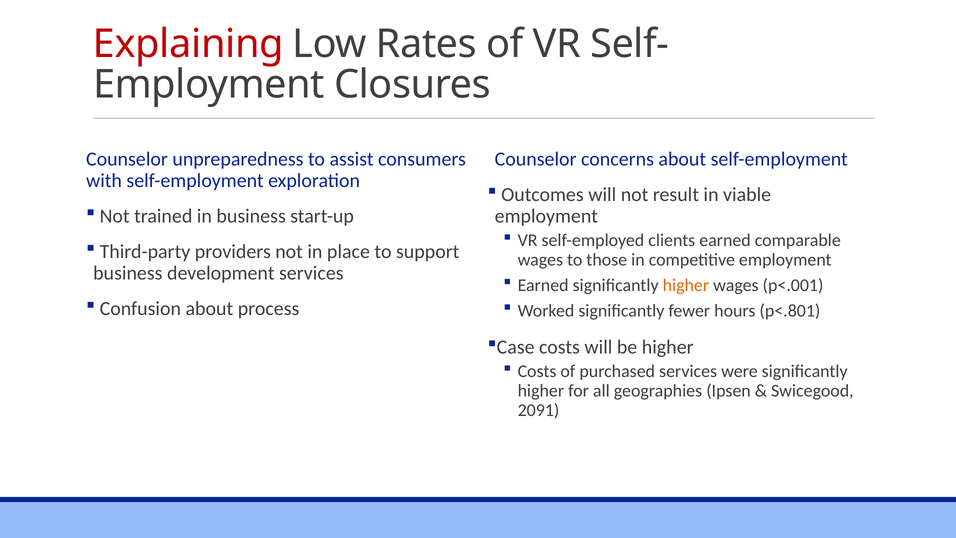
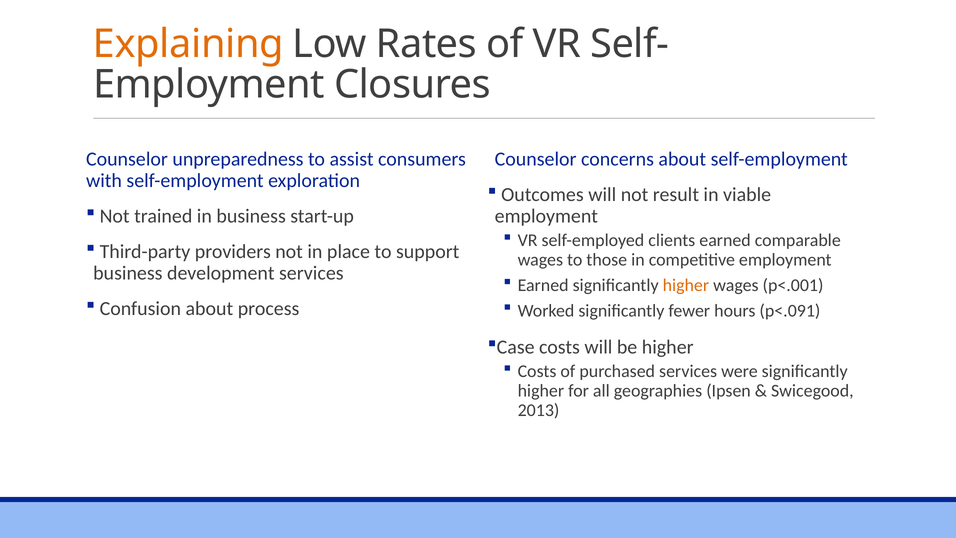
Explaining colour: red -> orange (188, 44)
p<.801: p<.801 -> p<.091 (790, 310)
2091: 2091 -> 2013 (539, 410)
